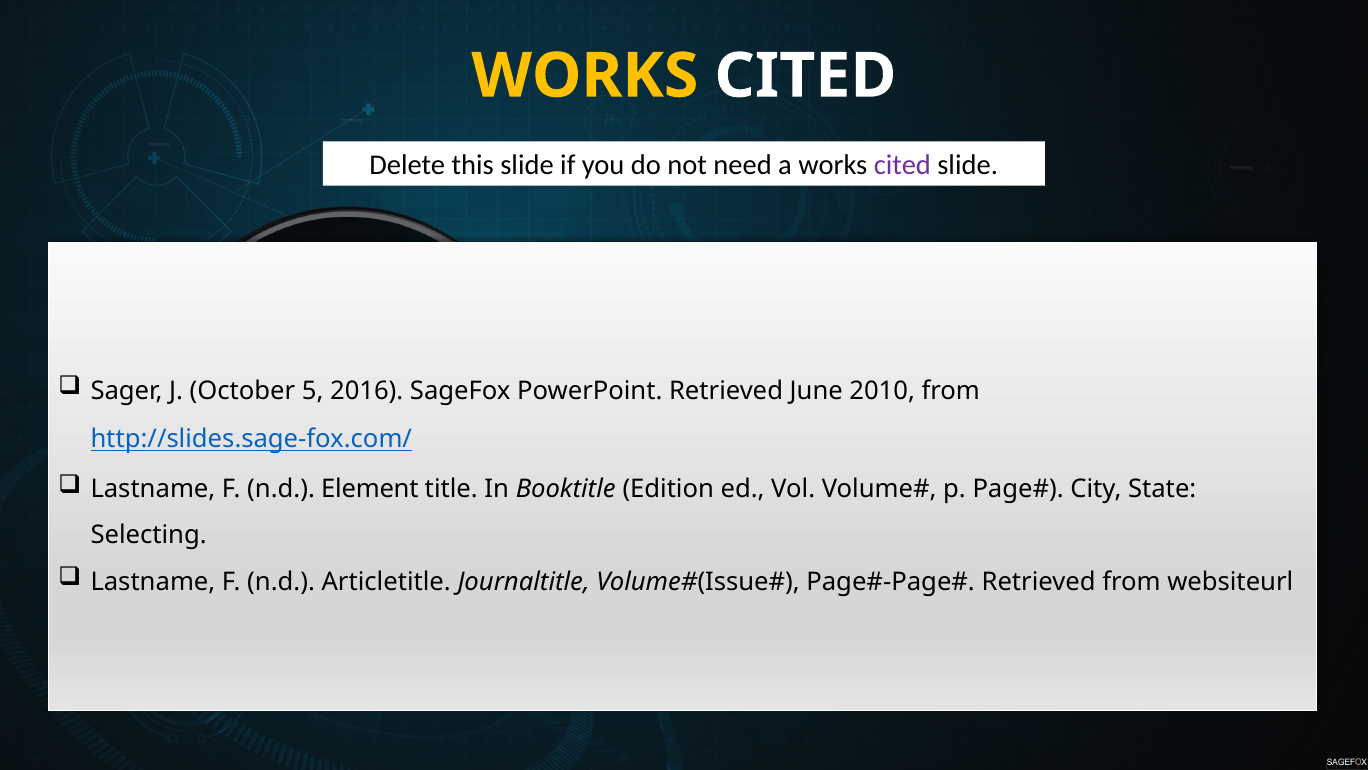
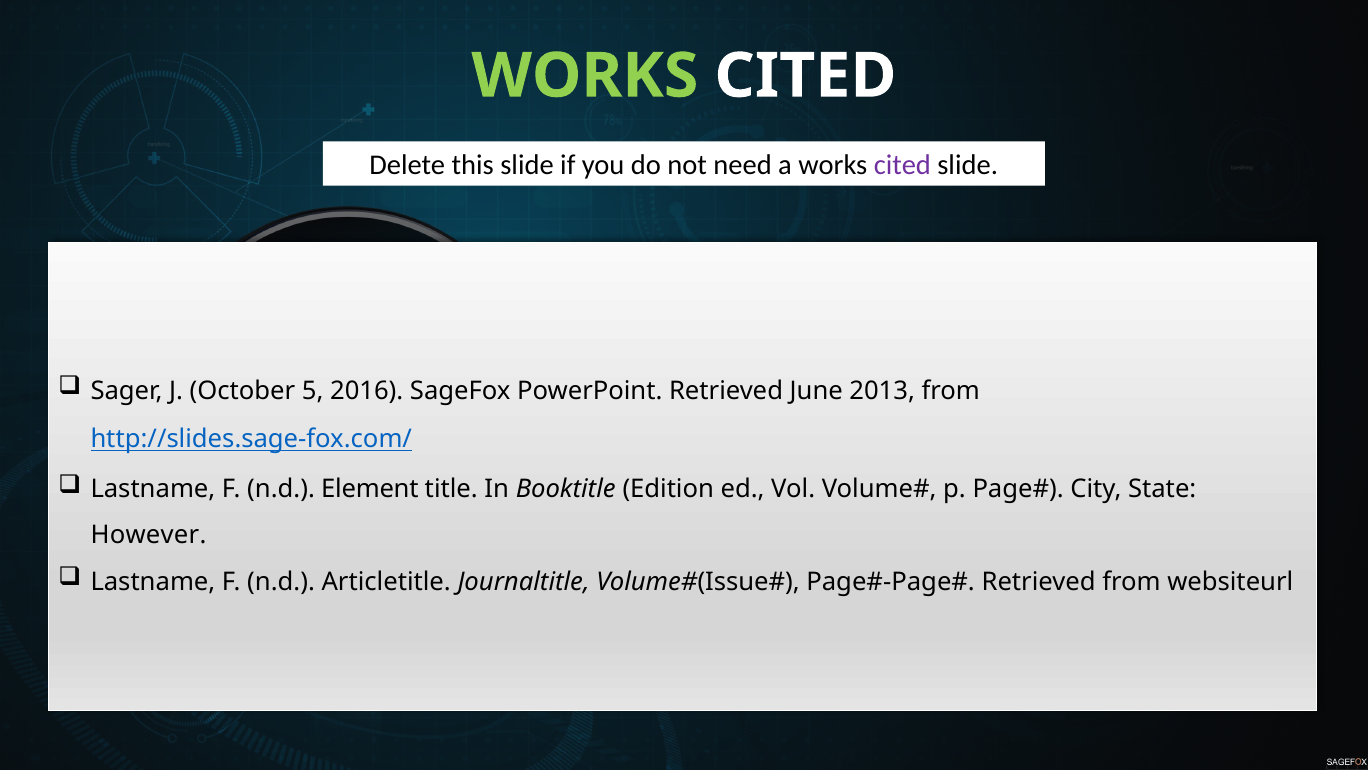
WORKS colour: yellow -> light green (585, 76)
2010: 2010 -> 2013 (882, 390)
Selecting: Selecting -> However (148, 535)
